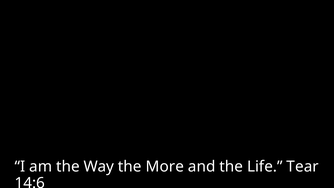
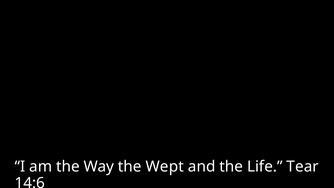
More: More -> Wept (165, 166)
